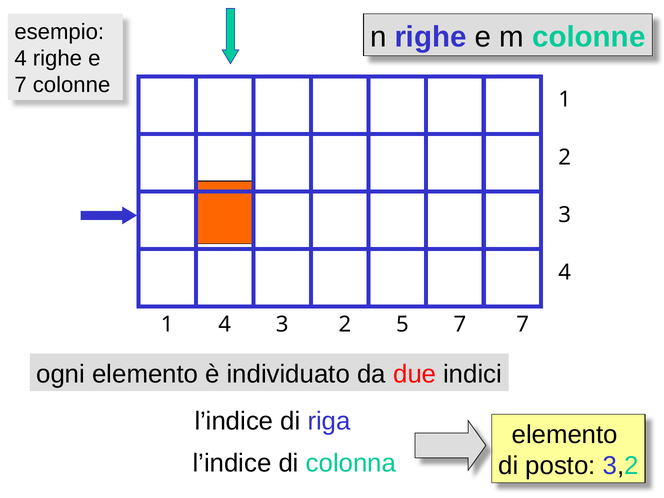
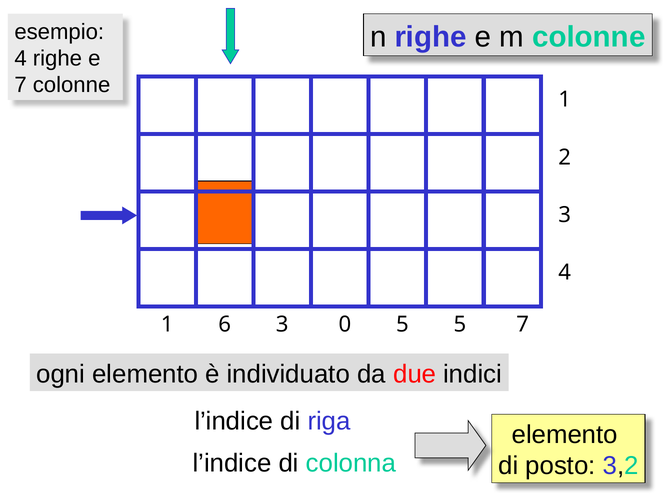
1 4: 4 -> 6 (225, 325)
3 2: 2 -> 0 (345, 325)
5 7: 7 -> 5 (460, 325)
